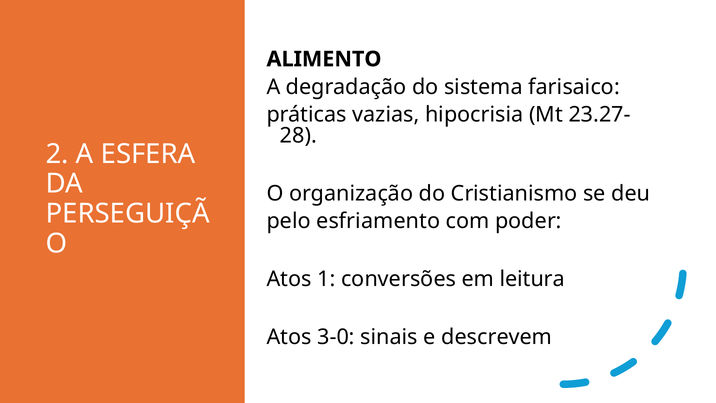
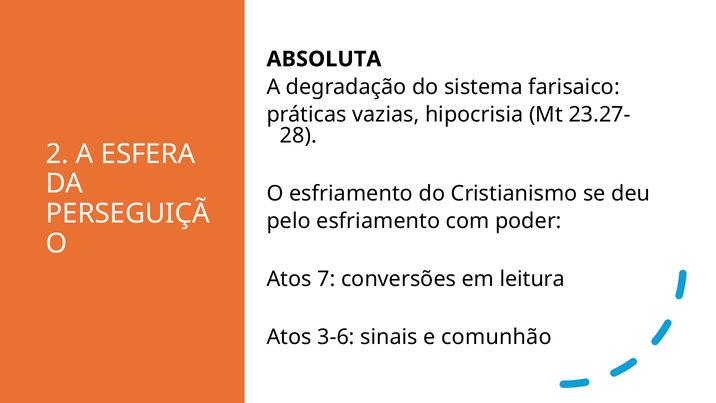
ALIMENTO: ALIMENTO -> ABSOLUTA (324, 59)
O organização: organização -> esfriamento (351, 193)
1: 1 -> 7 (326, 279)
3-0: 3-0 -> 3-6 (336, 337)
descrevem: descrevem -> comunhão (497, 337)
